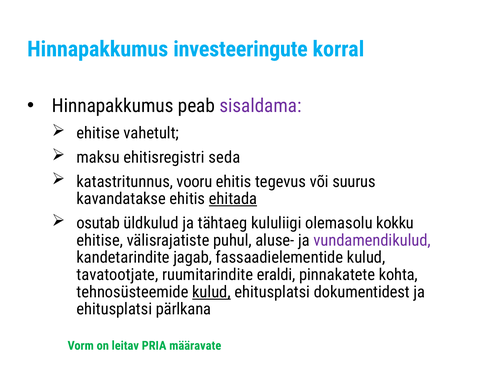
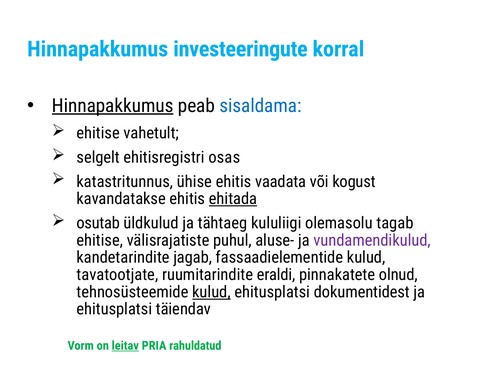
Hinnapakkumus underline: none -> present (113, 106)
sisaldama colour: purple -> blue (260, 106)
maksu: maksu -> selgelt (98, 158)
seda: seda -> osas (224, 158)
vooru: vooru -> ühise (194, 182)
tegevus: tegevus -> vaadata (281, 182)
suurus: suurus -> kogust (354, 182)
kokku: kokku -> tagab (395, 223)
kohta: kohta -> olnud (398, 275)
pärlkana: pärlkana -> täiendav (183, 310)
leitav underline: none -> present (125, 346)
määravate: määravate -> rahuldatud (195, 346)
